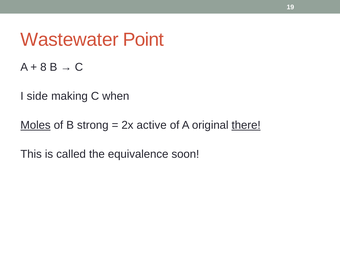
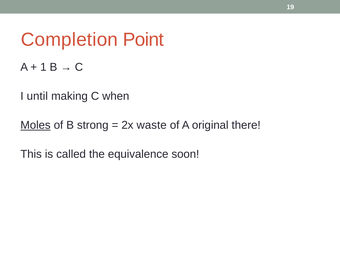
Wastewater: Wastewater -> Completion (69, 40)
8: 8 -> 1 (43, 67)
side: side -> until (37, 96)
active: active -> waste (152, 125)
there underline: present -> none (246, 125)
